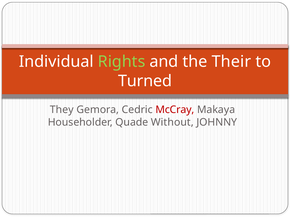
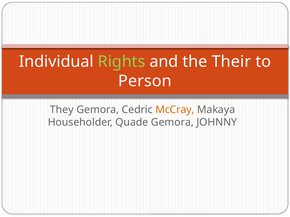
Turned: Turned -> Person (145, 81)
McCray colour: red -> orange (175, 110)
Quade Without: Without -> Gemora (172, 123)
